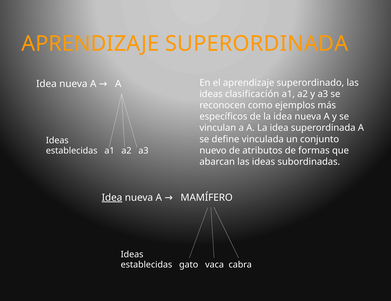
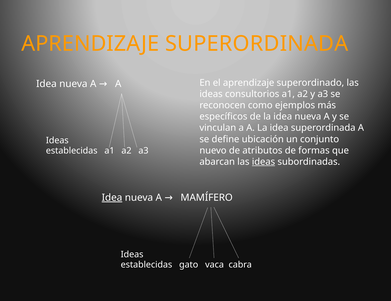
clasificación: clasificación -> consultorios (252, 94)
vinculada: vinculada -> ubicación (263, 139)
ideas underline: none -> present (263, 162)
